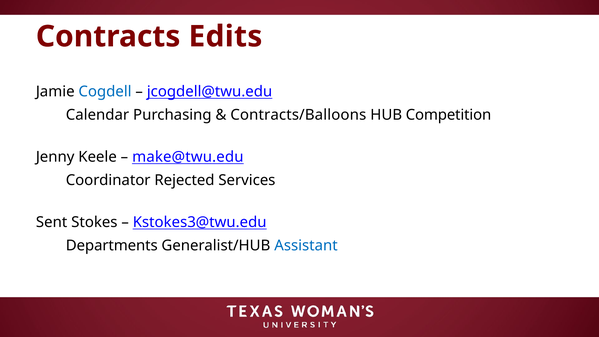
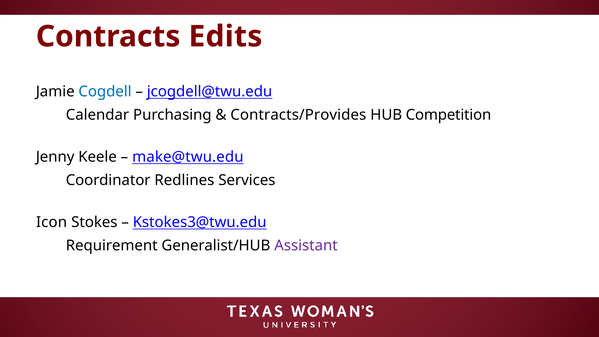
Contracts/Balloons: Contracts/Balloons -> Contracts/Provides (298, 115)
Rejected: Rejected -> Redlines (184, 180)
Sent: Sent -> Icon (52, 222)
Departments: Departments -> Requirement (112, 246)
Assistant colour: blue -> purple (306, 246)
